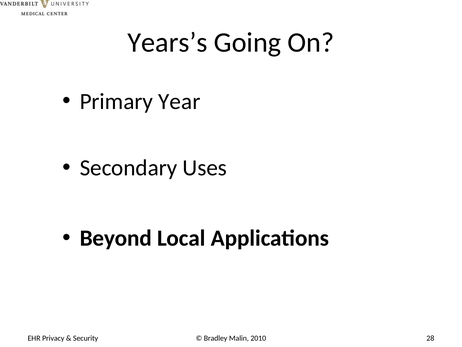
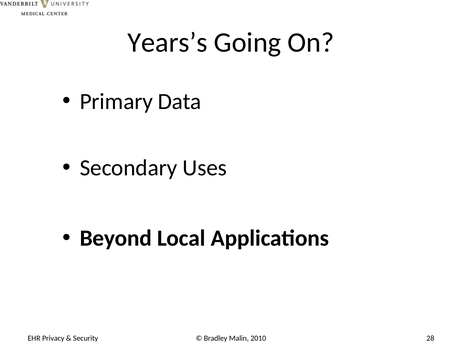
Year: Year -> Data (180, 101)
